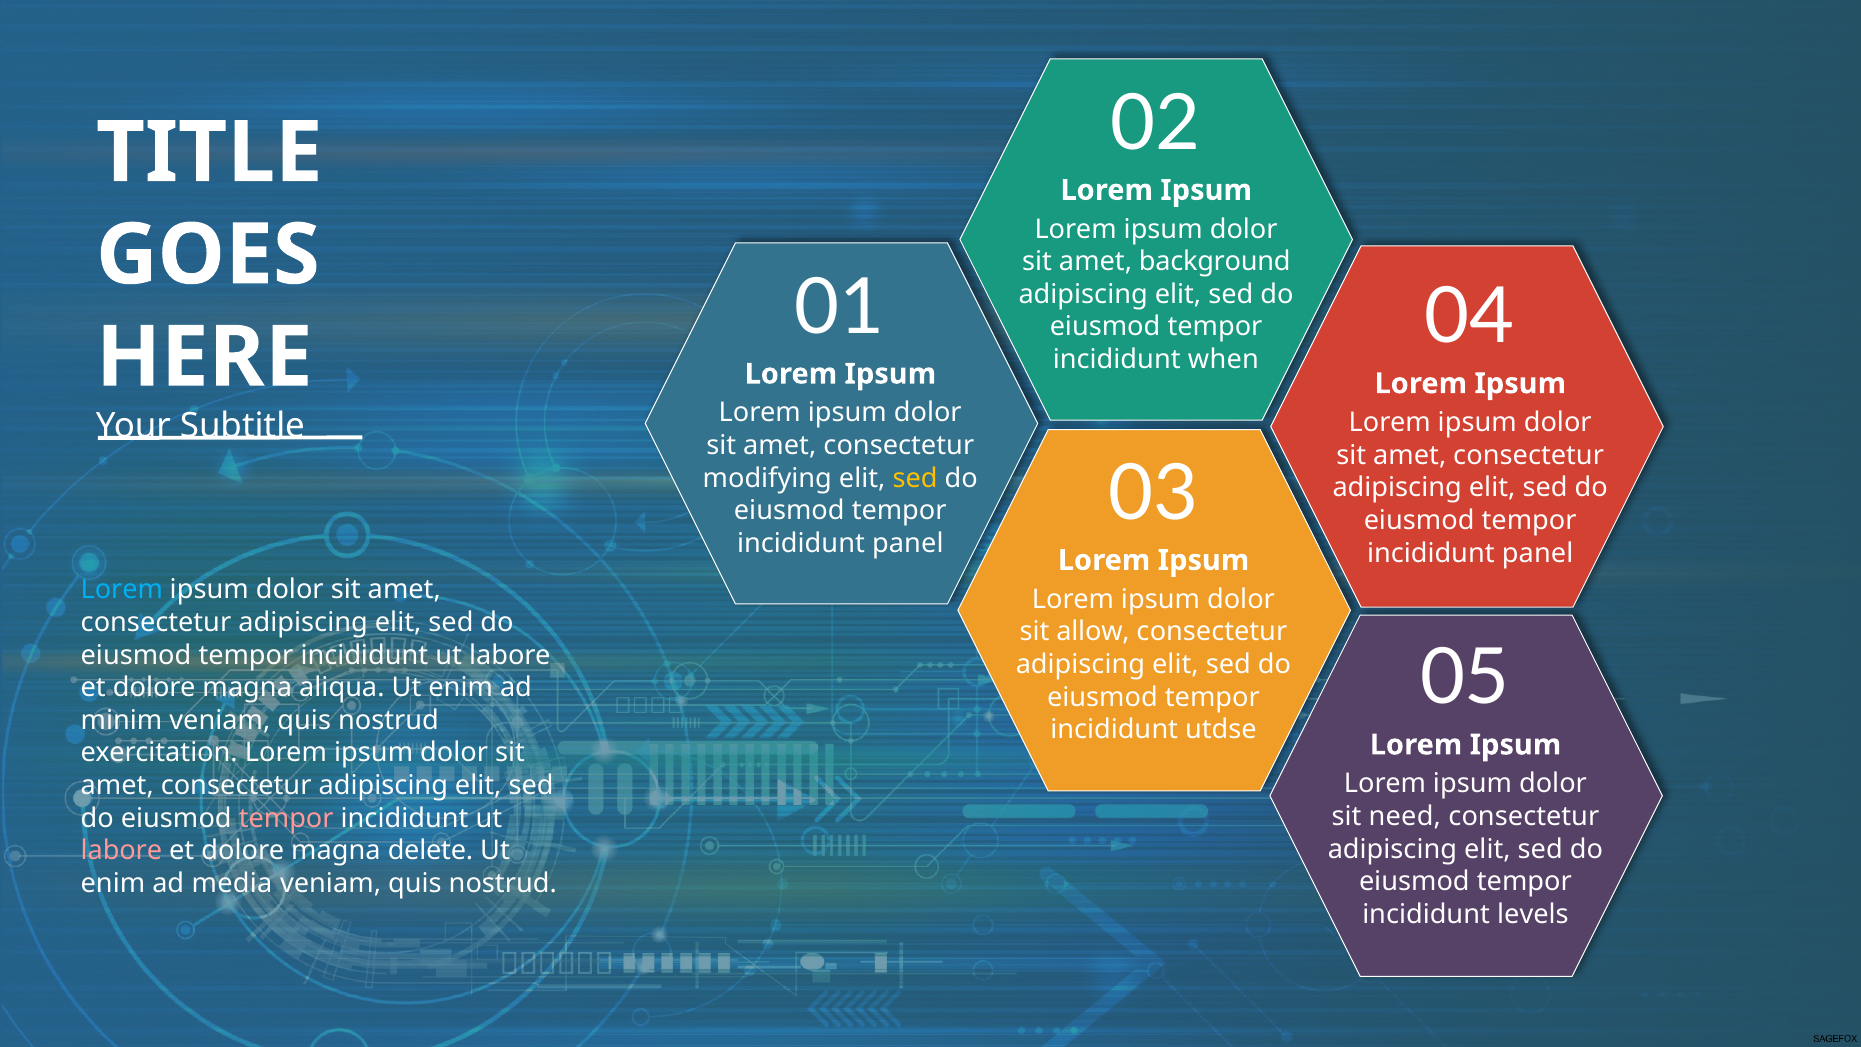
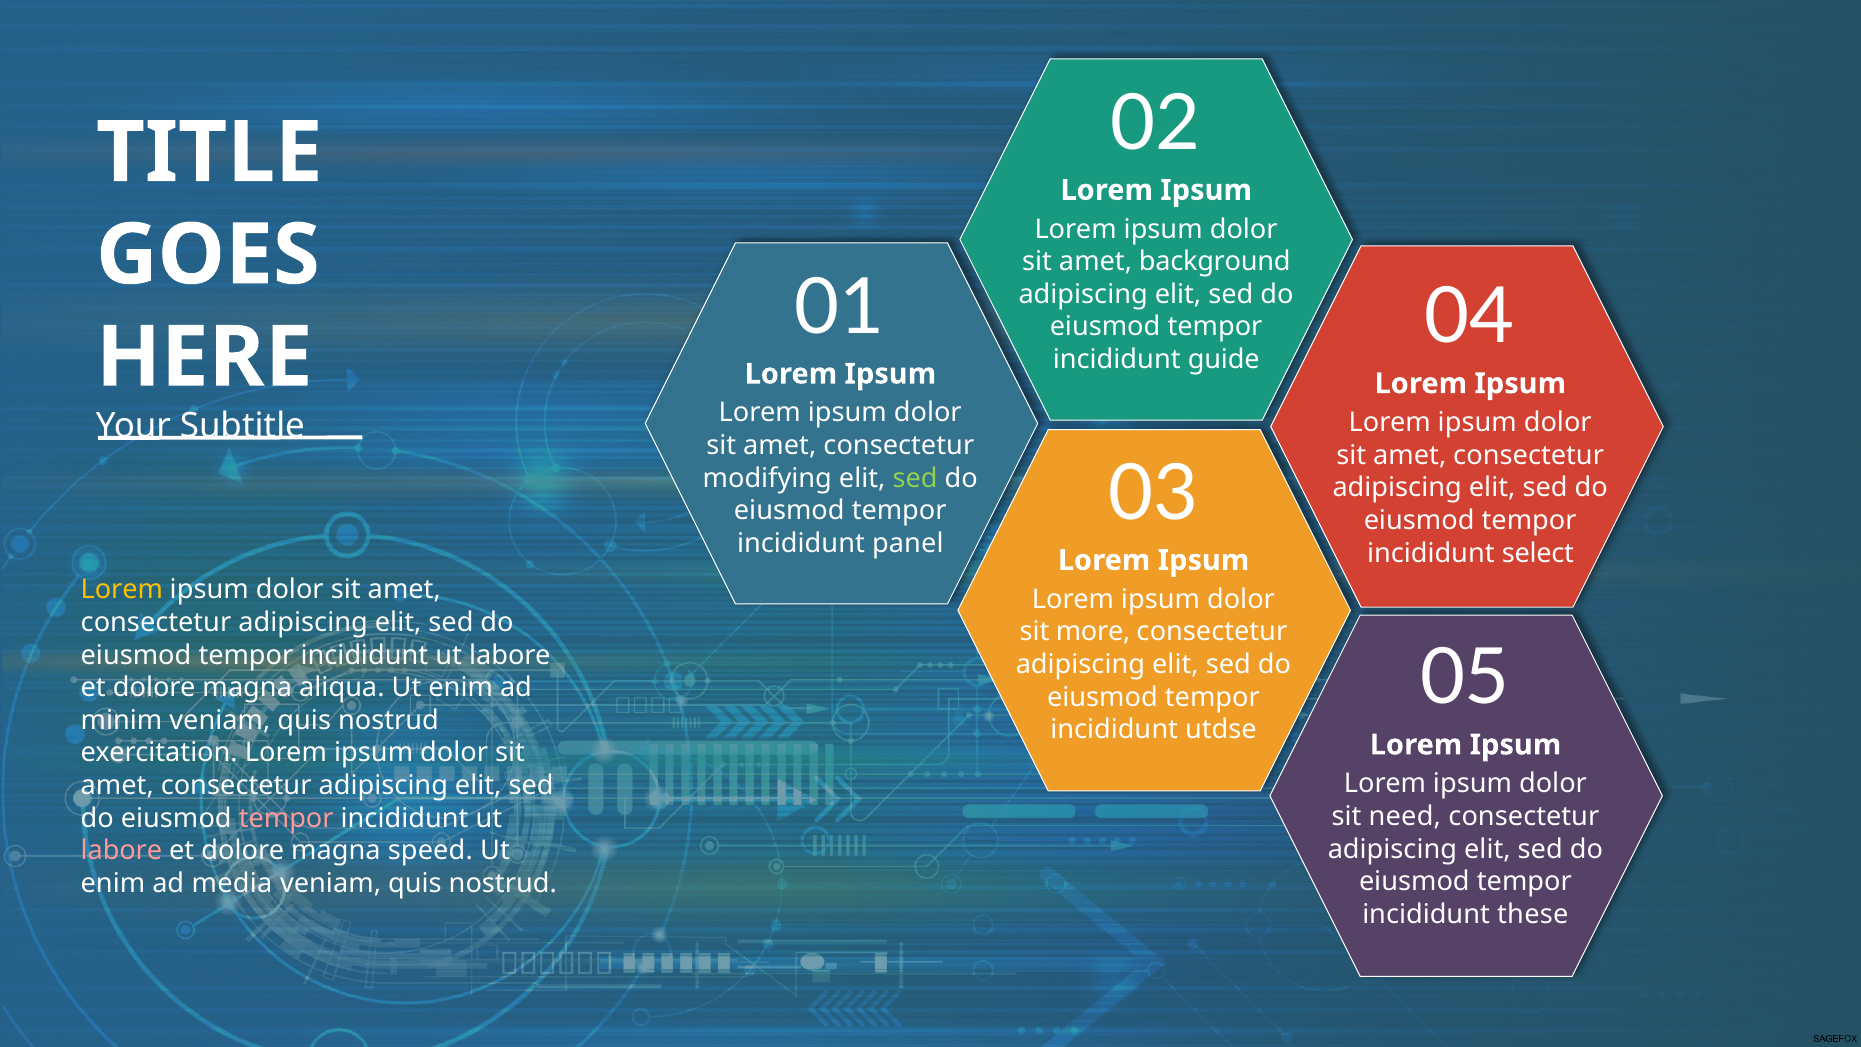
when: when -> guide (1224, 360)
sed colour: yellow -> light green (915, 478)
panel: panel -> select (1538, 553)
Lorem colour: light blue -> yellow (122, 590)
allow: allow -> more (1093, 632)
delete: delete -> speed (430, 851)
levels: levels -> these (1533, 914)
